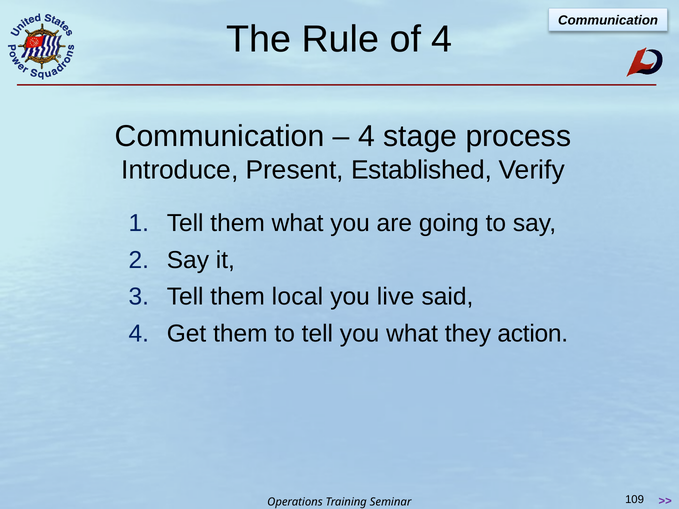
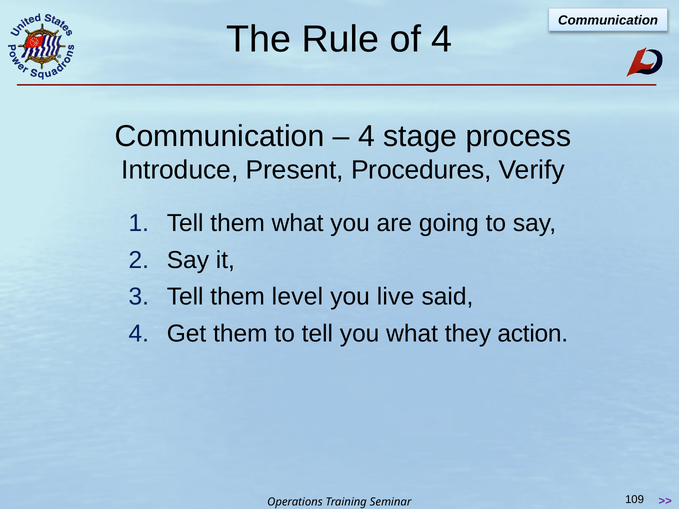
Established: Established -> Procedures (421, 170)
local: local -> level (297, 297)
